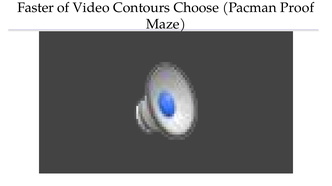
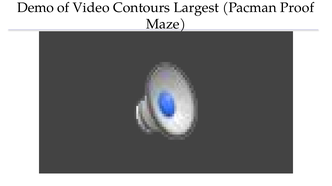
Faster: Faster -> Demo (36, 8)
Choose: Choose -> Largest (196, 8)
